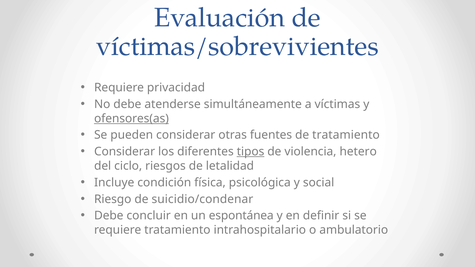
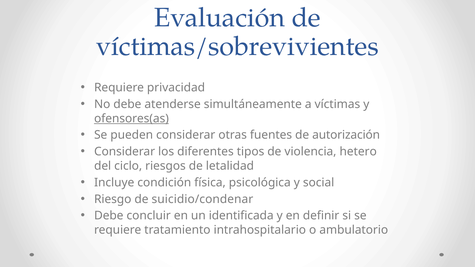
de tratamiento: tratamiento -> autorización (346, 135)
tipos underline: present -> none (251, 152)
espontánea: espontánea -> identificada (241, 216)
